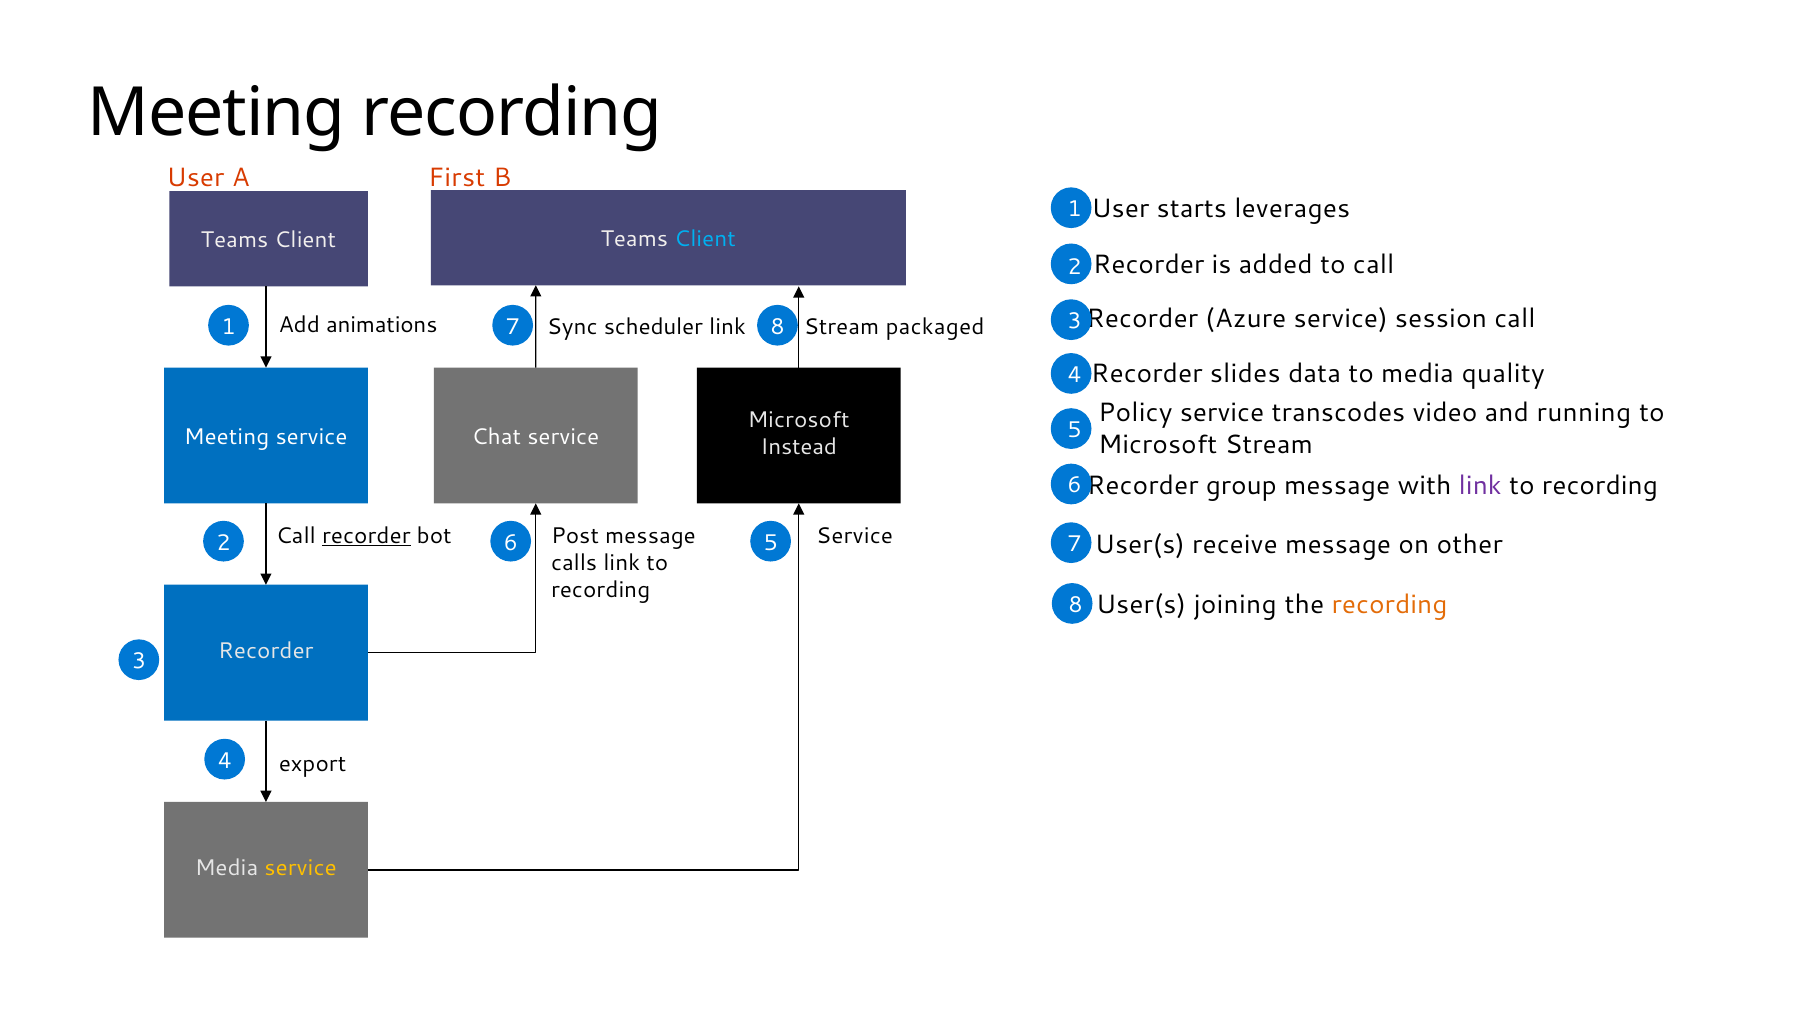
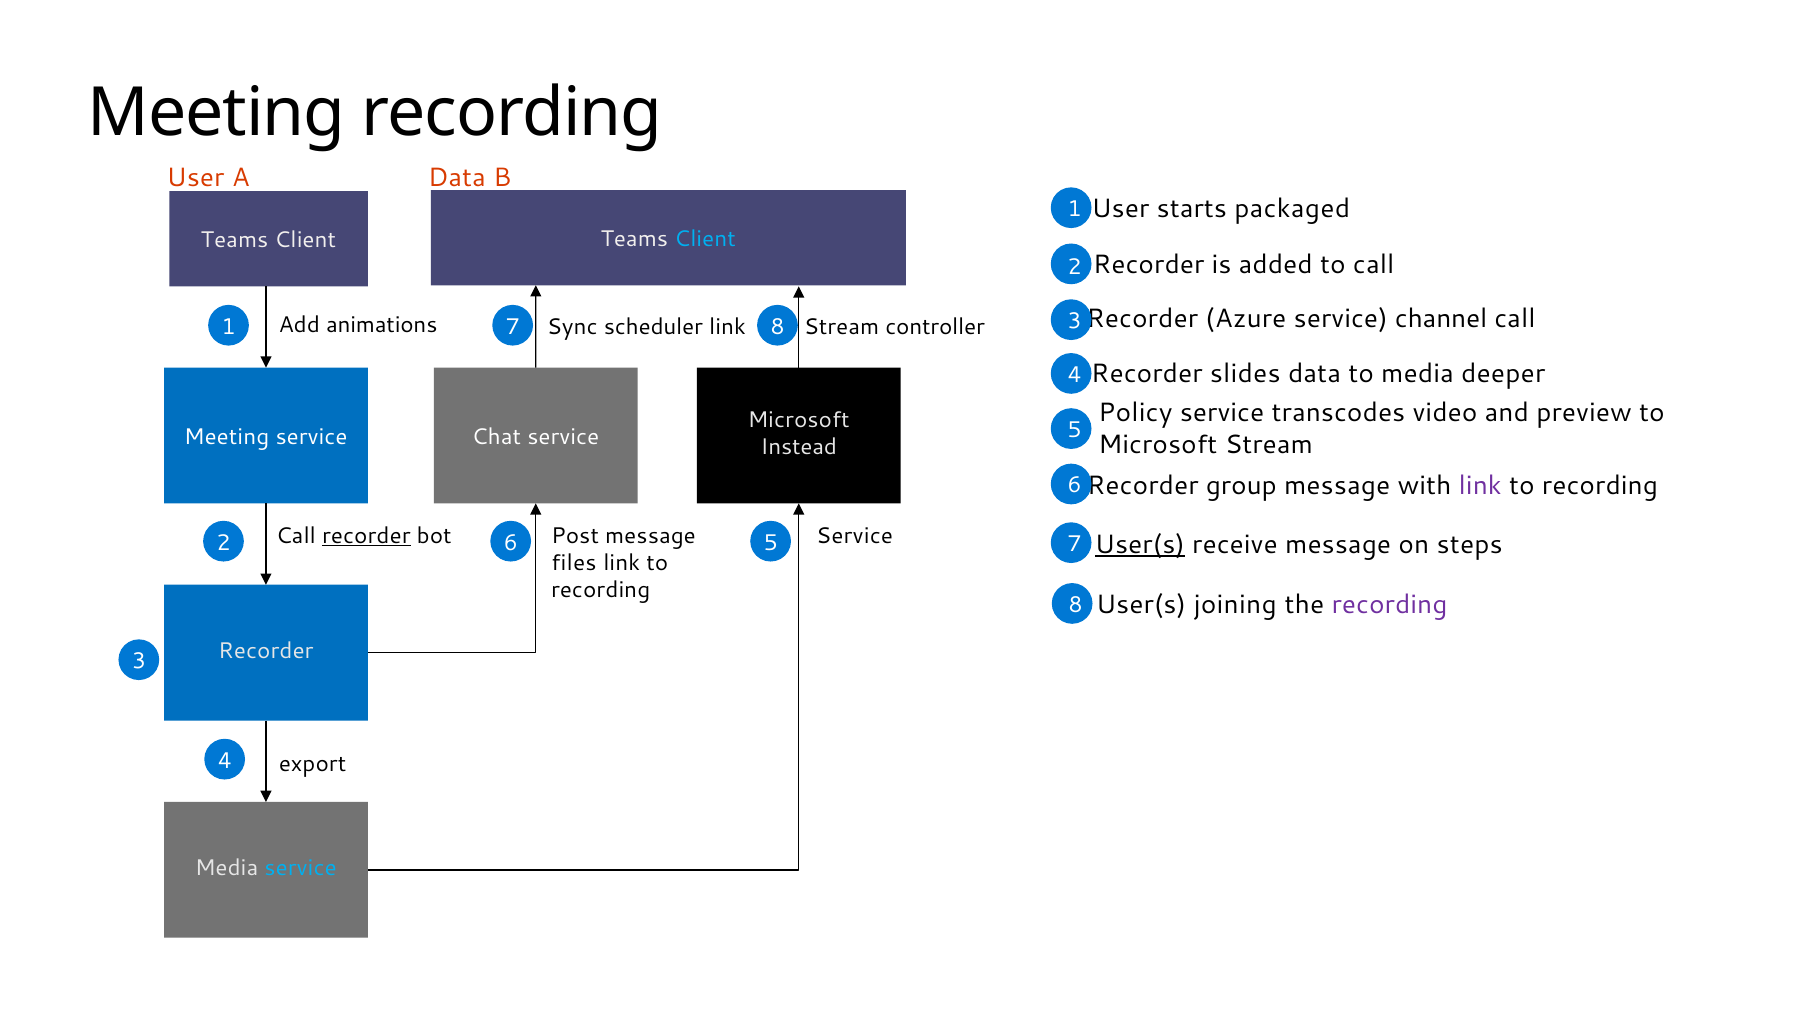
A First: First -> Data (457, 178)
leverages: leverages -> packaged (1292, 209)
session: session -> channel (1441, 319)
packaged: packaged -> controller (935, 327)
quality: quality -> deeper (1503, 374)
running: running -> preview (1584, 413)
User(s underline: none -> present (1140, 545)
other: other -> steps (1470, 545)
calls: calls -> files (574, 563)
recording colour: orange -> purple (1390, 605)
service colour: yellow -> light blue (301, 868)
